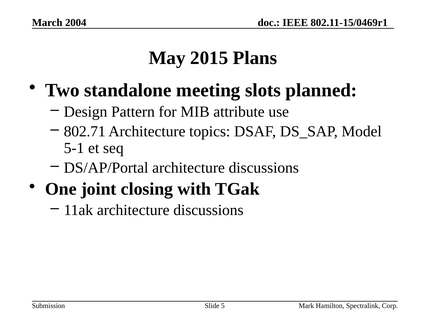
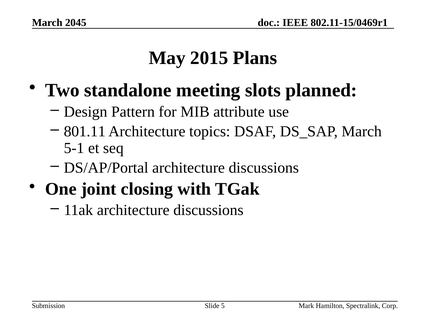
2004: 2004 -> 2045 (76, 23)
802.71: 802.71 -> 801.11 (85, 132)
DS_SAP Model: Model -> March (362, 132)
